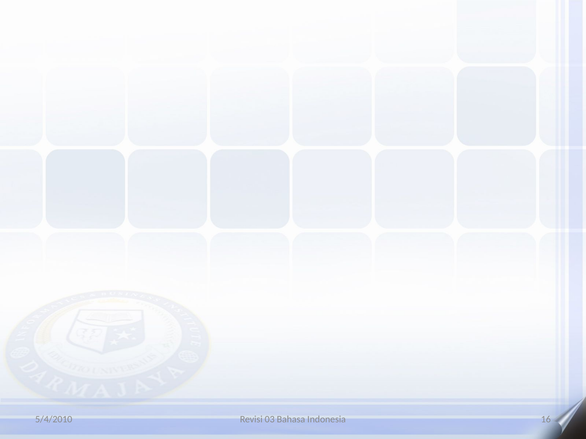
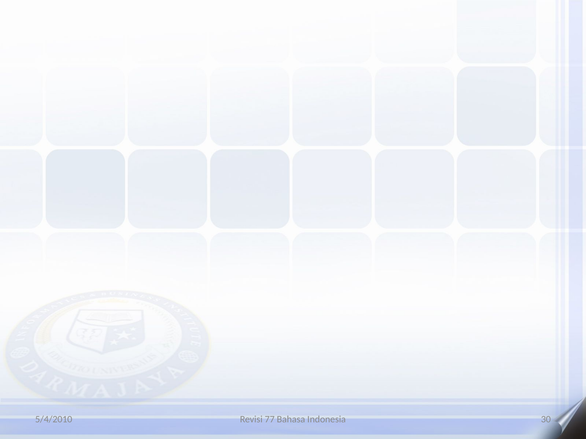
03: 03 -> 77 (270, 420)
16: 16 -> 30 (546, 420)
